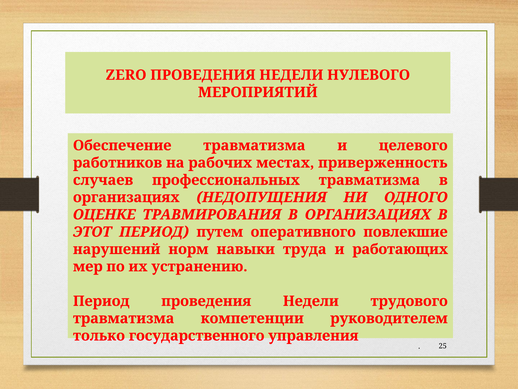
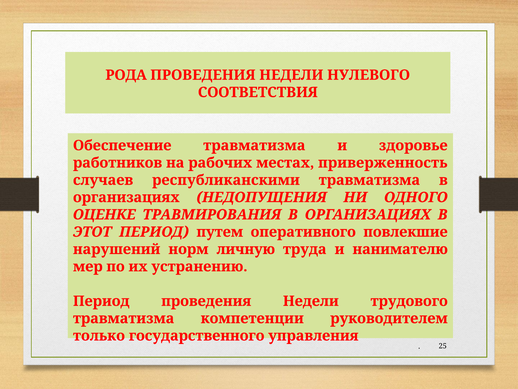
ZERO: ZERO -> РОДА (126, 75)
МЕРОПРИЯТИЙ: МЕРОПРИЯТИЙ -> СООТВЕТСТВИЯ (258, 92)
целевого: целевого -> здоровье (413, 145)
профессиональных: профессиональных -> республиканскими (226, 180)
навыки: навыки -> личную (246, 249)
работающих: работающих -> нанимателю (400, 249)
